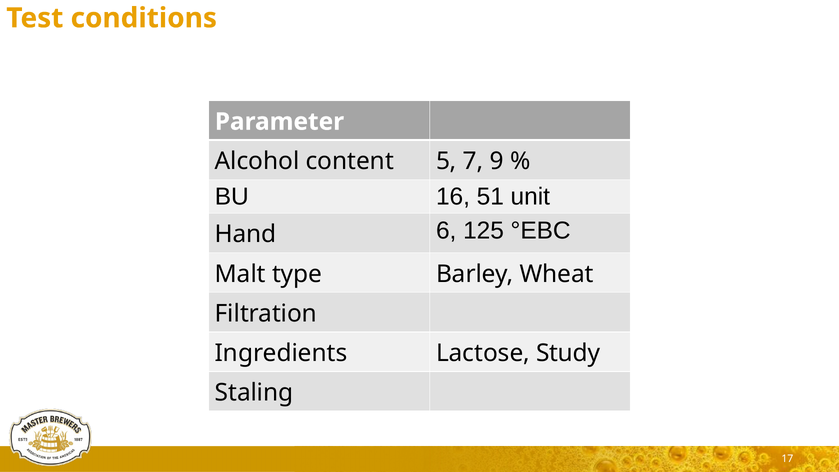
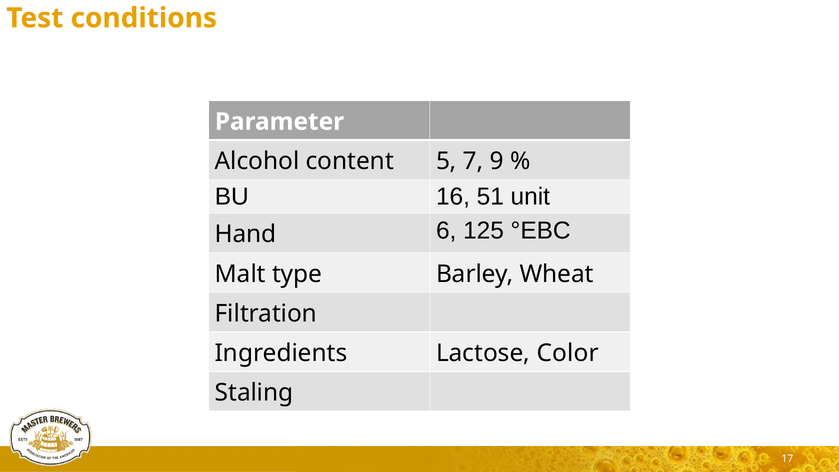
Study: Study -> Color (568, 353)
